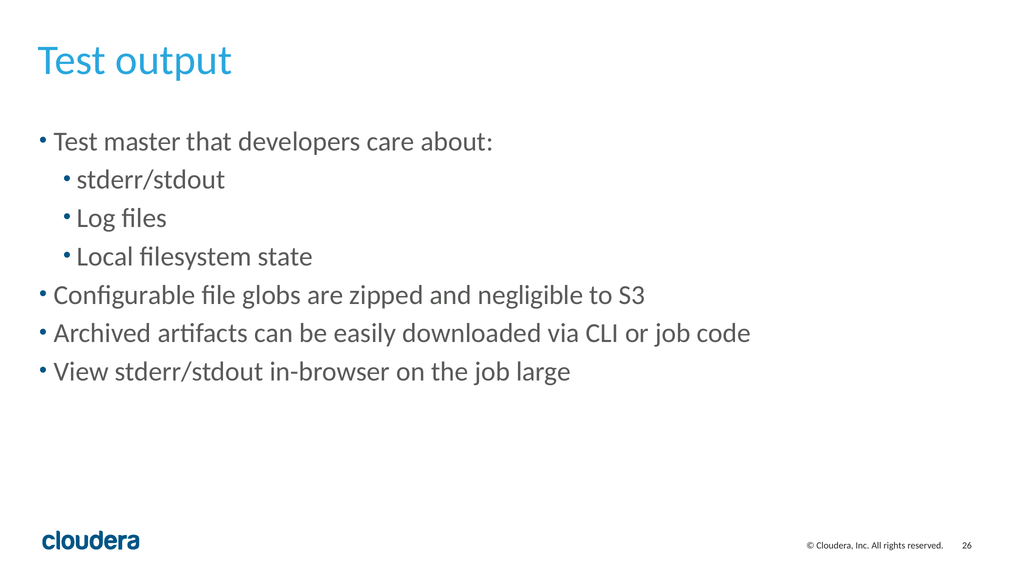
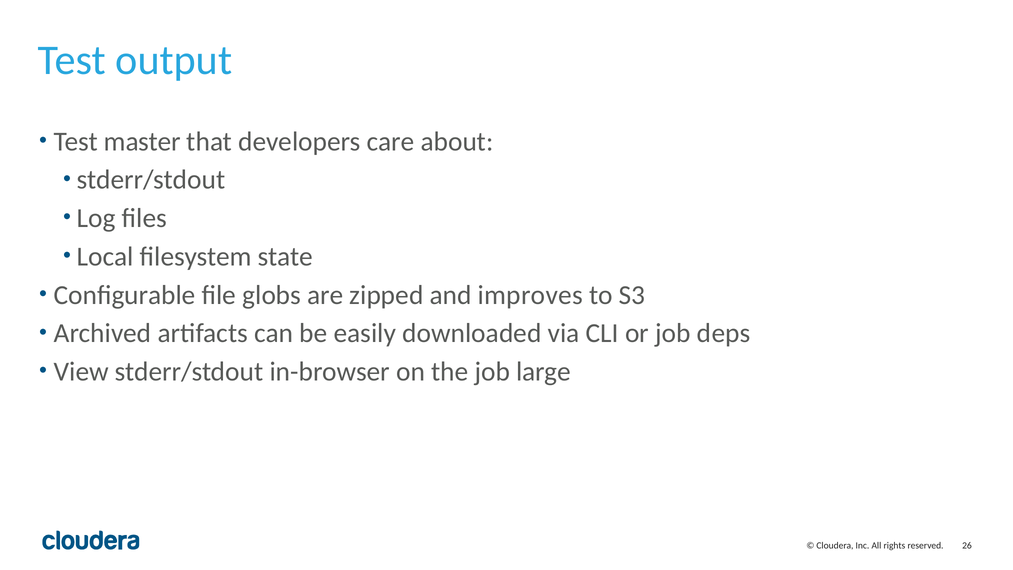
negligible: negligible -> improves (530, 295)
code: code -> deps (724, 333)
